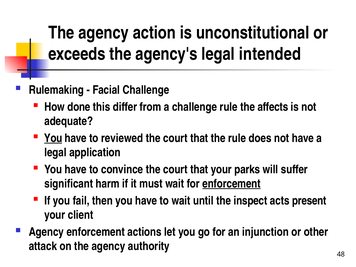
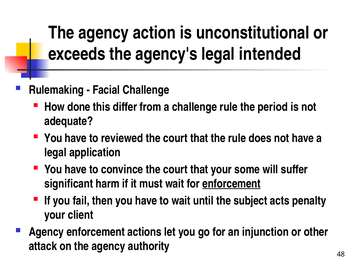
affects: affects -> period (273, 107)
You underline: present -> none (53, 138)
parks: parks -> some (247, 169)
inspect: inspect -> subject (250, 201)
present: present -> penalty (309, 201)
